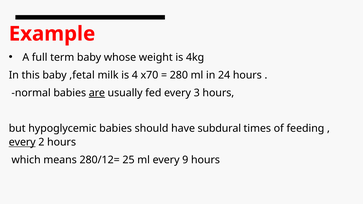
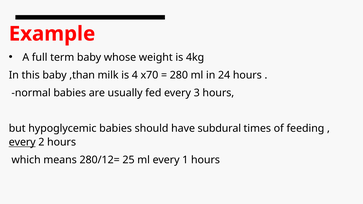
,fetal: ,fetal -> ,than (82, 75)
are underline: present -> none (97, 93)
9: 9 -> 1 (185, 160)
